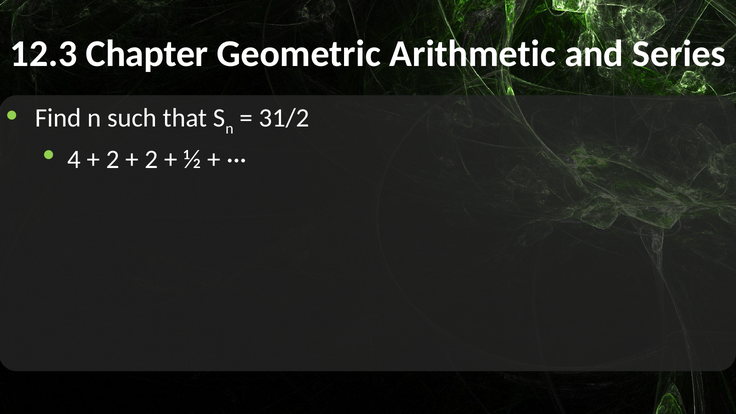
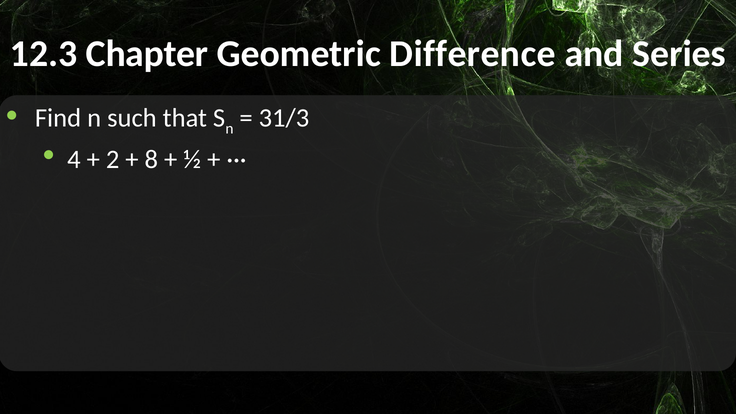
Arithmetic: Arithmetic -> Difference (473, 54)
31/2: 31/2 -> 31/3 (284, 118)
2: 2 -> 8 (151, 160)
